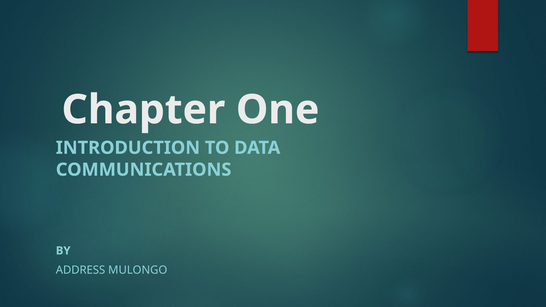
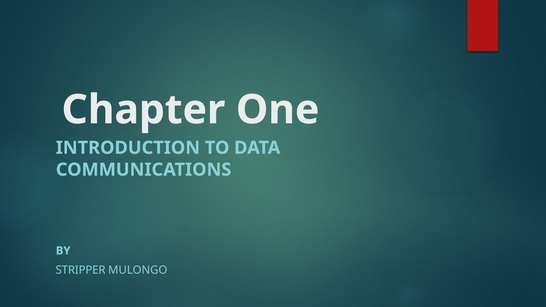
ADDRESS: ADDRESS -> STRIPPER (81, 270)
